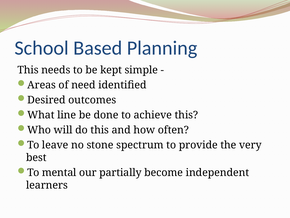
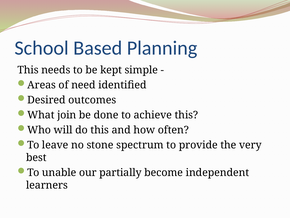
line: line -> join (67, 115)
mental: mental -> unable (59, 172)
